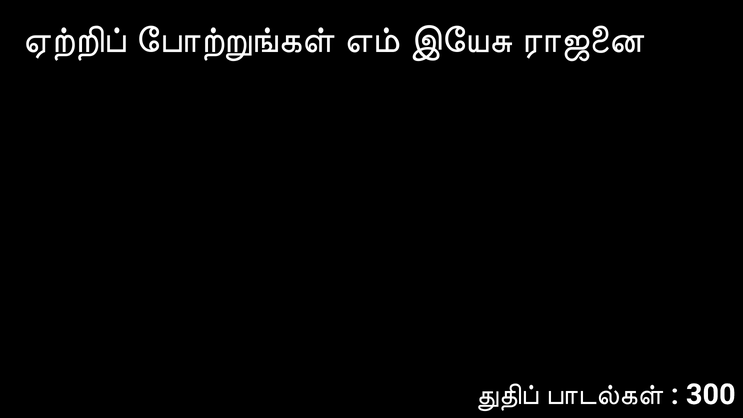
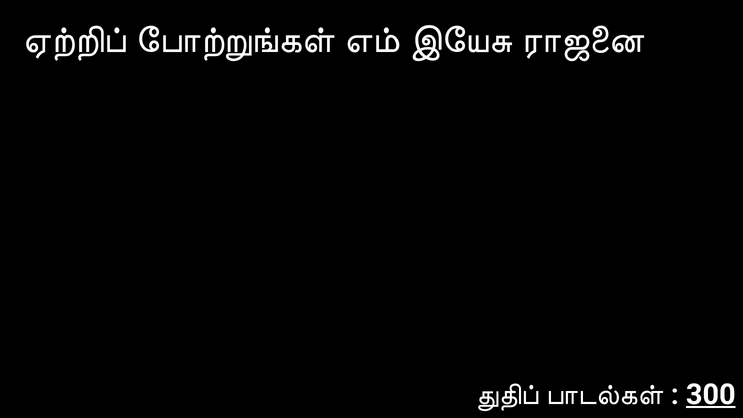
300 underline: none -> present (711, 395)
